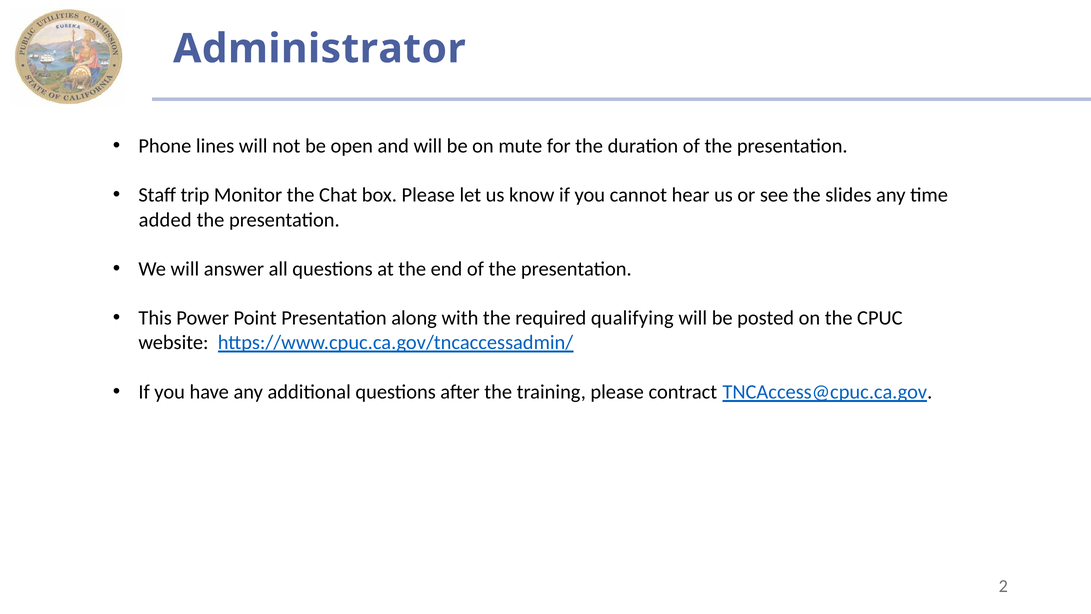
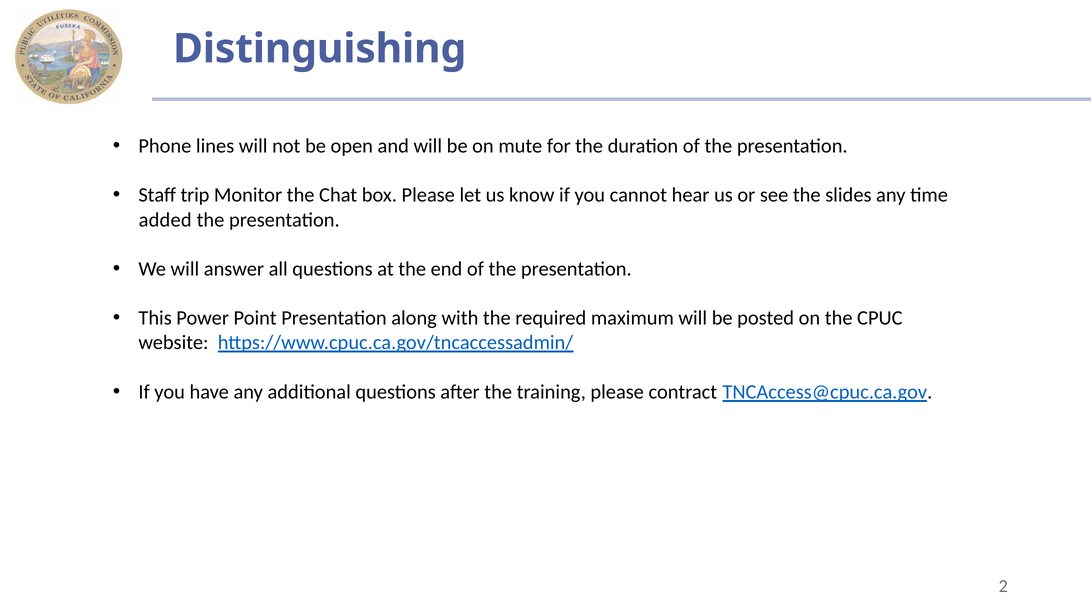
Administrator: Administrator -> Distinguishing (320, 49)
qualifying: qualifying -> maximum (632, 318)
